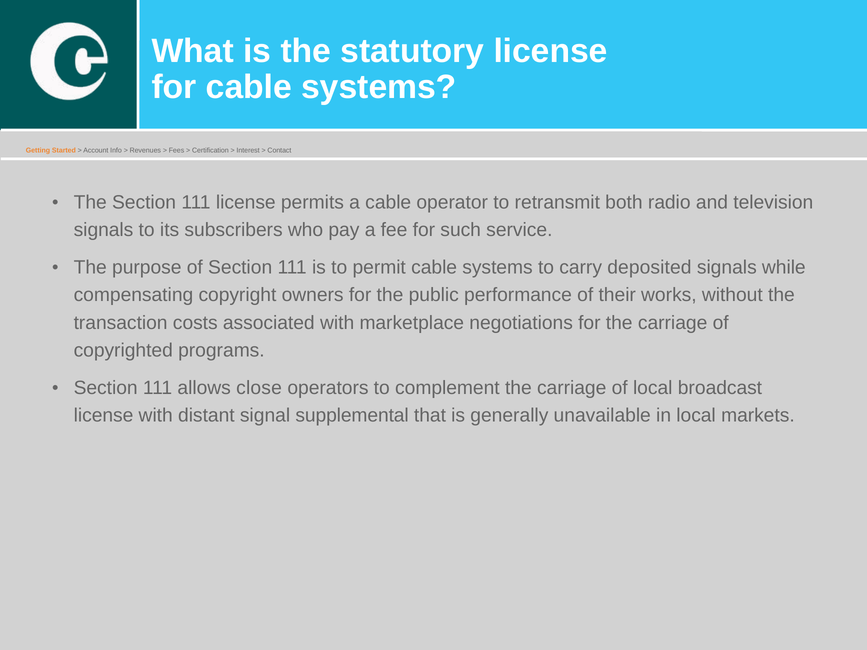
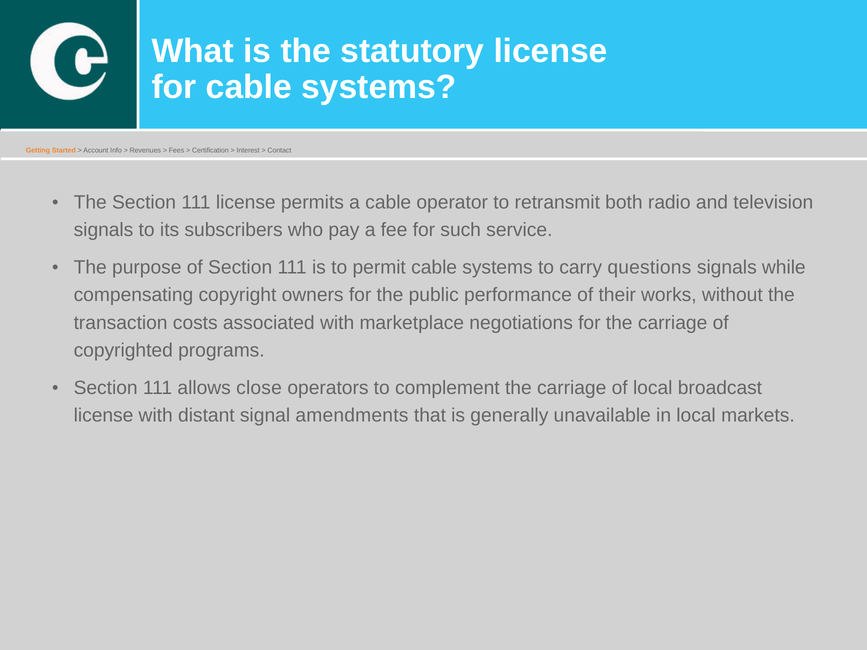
deposited: deposited -> questions (649, 268)
supplemental: supplemental -> amendments (352, 416)
